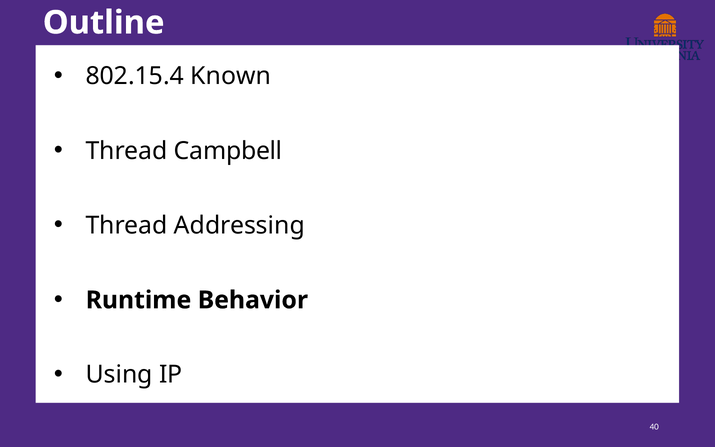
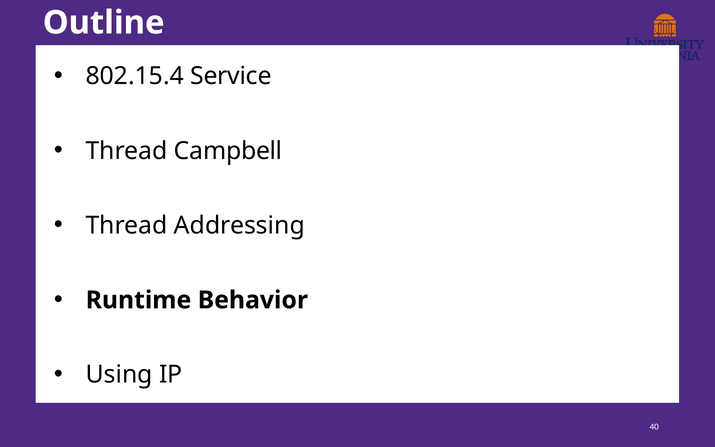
Known: Known -> Service (231, 76)
